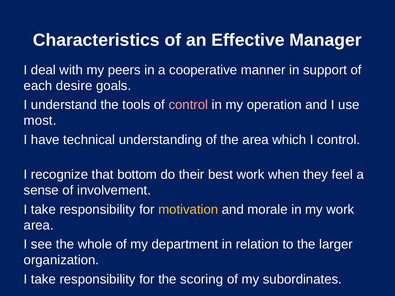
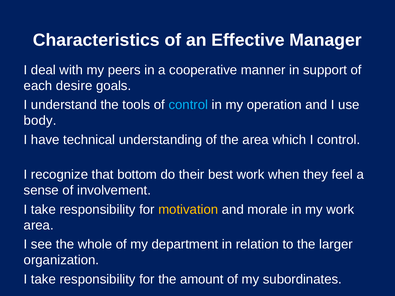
control colour: pink -> light blue (188, 105)
most: most -> body (40, 121)
scoring: scoring -> amount (202, 279)
